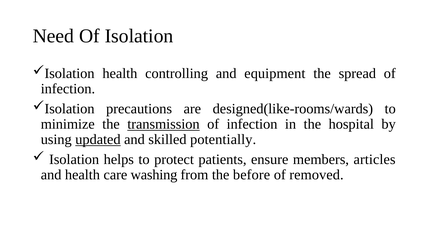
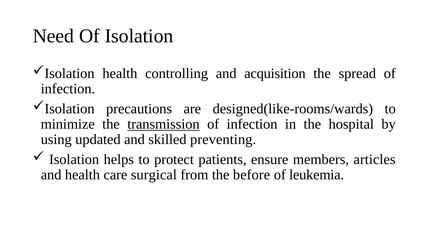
equipment: equipment -> acquisition (275, 73)
updated underline: present -> none (98, 140)
potentially: potentially -> preventing (223, 140)
washing: washing -> surgical (154, 175)
removed: removed -> leukemia (317, 175)
